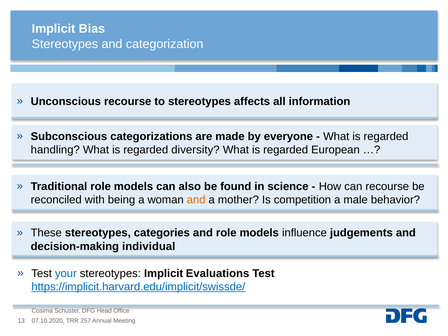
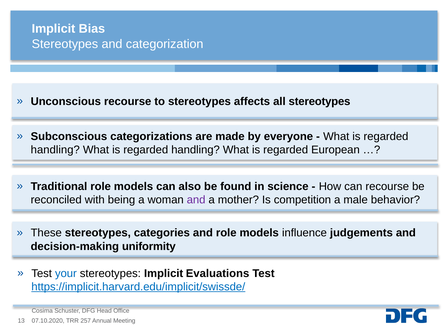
all information: information -> stereotypes (320, 101)
diversity: diversity -> handling (196, 150)
and colour: orange -> purple (196, 200)
individual: individual -> uniformity (149, 246)
